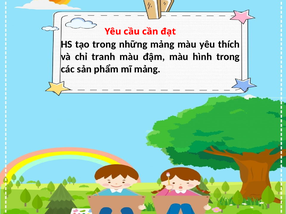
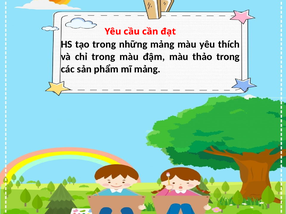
chỉ tranh: tranh -> trong (103, 57)
hình: hình -> thảo (202, 57)
